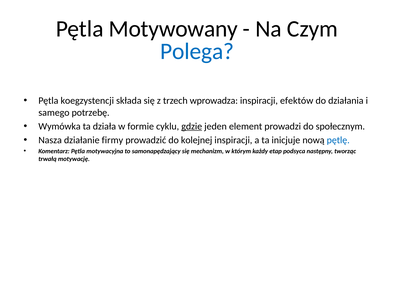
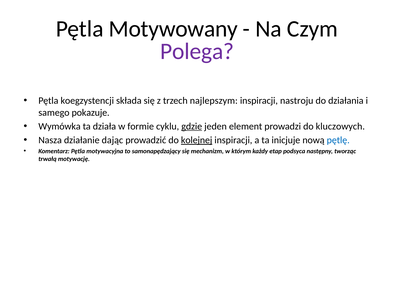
Polega colour: blue -> purple (197, 51)
wprowadza: wprowadza -> najlepszym (214, 101)
efektów: efektów -> nastroju (297, 101)
potrzebę: potrzebę -> pokazuje (91, 112)
społecznym: społecznym -> kluczowych (340, 126)
firmy: firmy -> dając (112, 140)
kolejnej underline: none -> present (197, 140)
